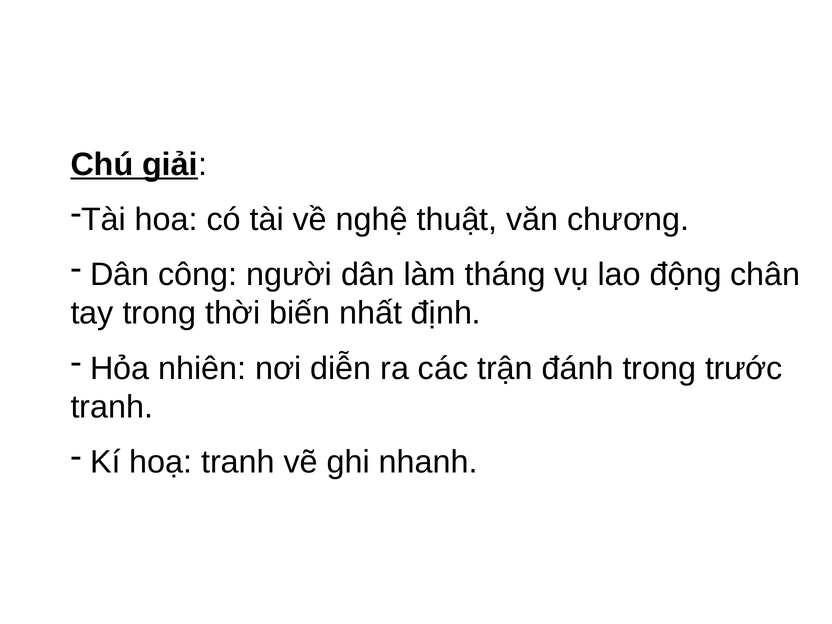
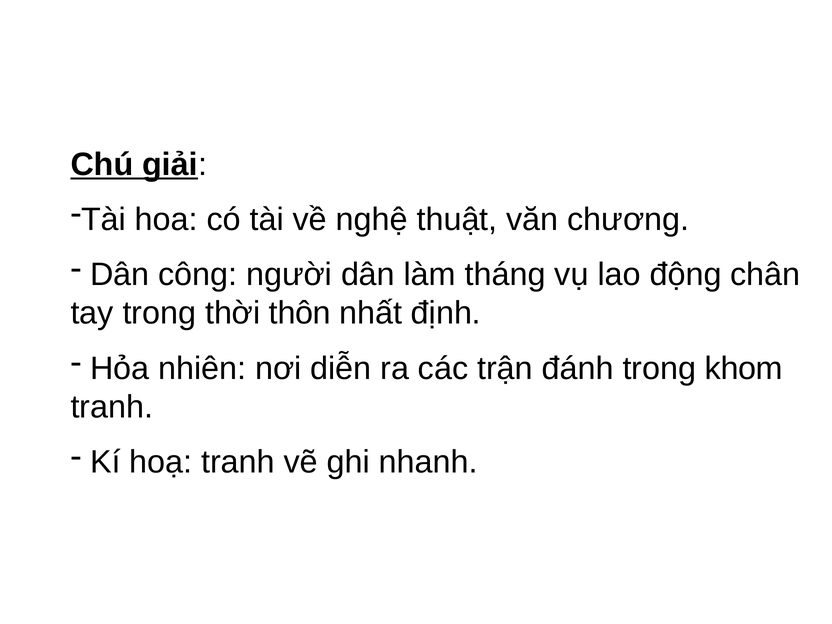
biến: biến -> thôn (300, 313)
trước: trước -> khom (744, 368)
